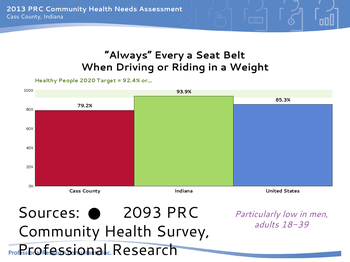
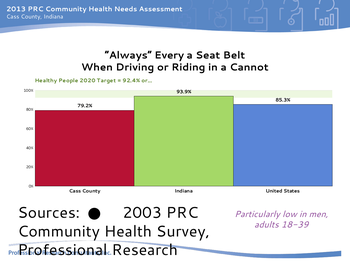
Weight: Weight -> Cannot (249, 68)
2093: 2093 -> 2003 (142, 213)
